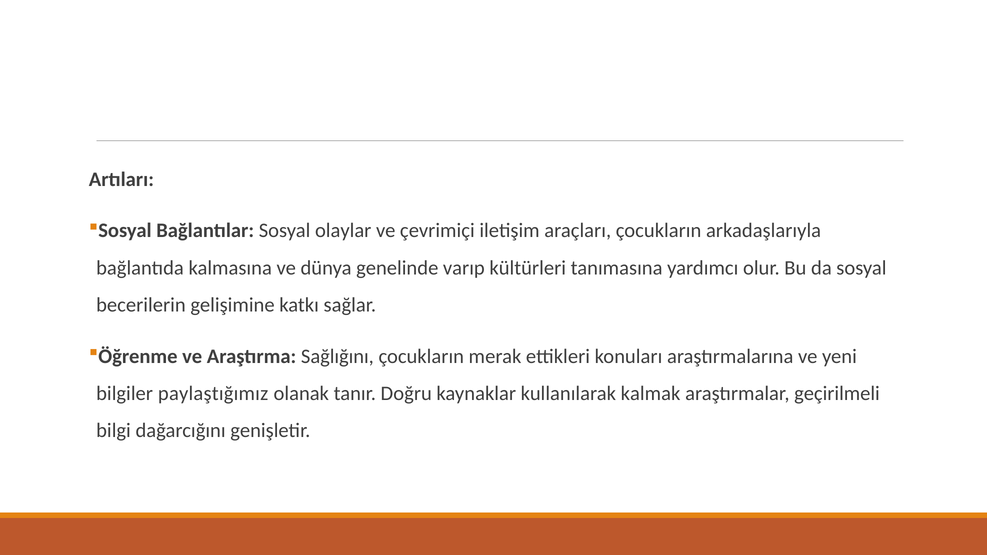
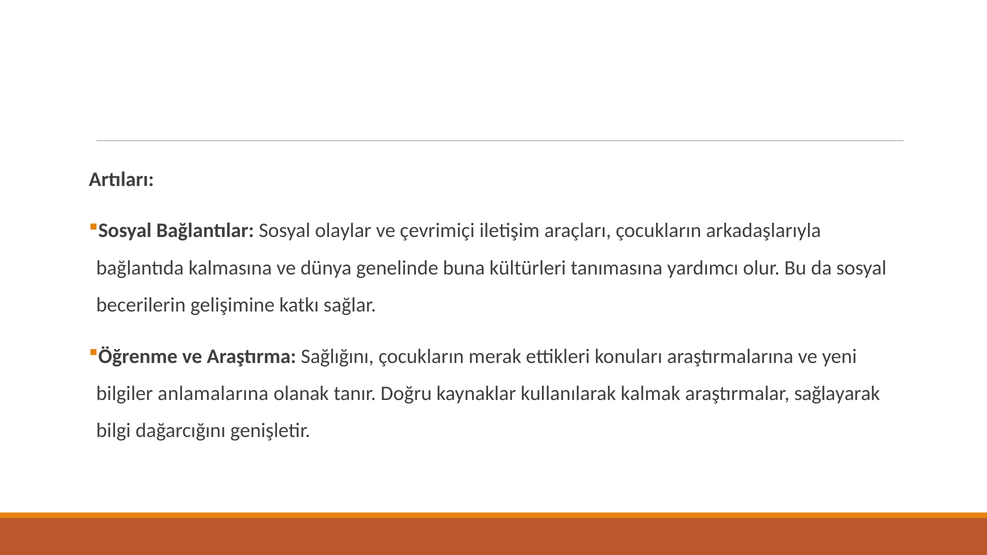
varıp: varıp -> buna (464, 268)
paylaştığımız: paylaştığımız -> anlamalarına (213, 393)
geçirilmeli: geçirilmeli -> sağlayarak (837, 393)
